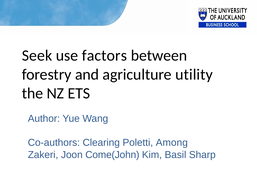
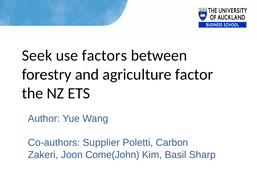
utility: utility -> factor (194, 74)
Clearing: Clearing -> Supplier (101, 143)
Among: Among -> Carbon (172, 143)
